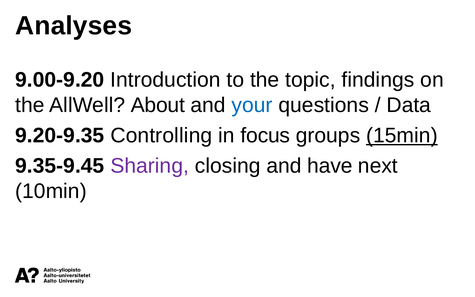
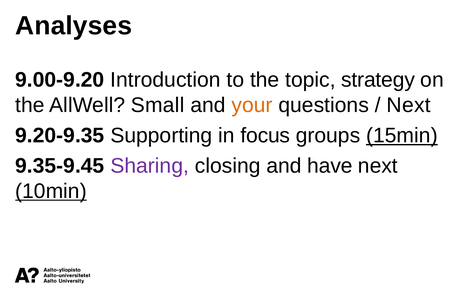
findings: findings -> strategy (378, 80)
About: About -> Small (158, 105)
your colour: blue -> orange (252, 105)
Data: Data -> Next (409, 105)
Controlling: Controlling -> Supporting (161, 135)
10min underline: none -> present (51, 191)
